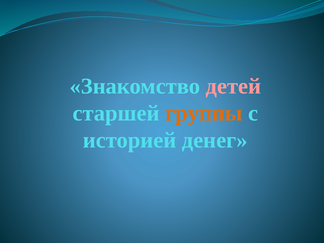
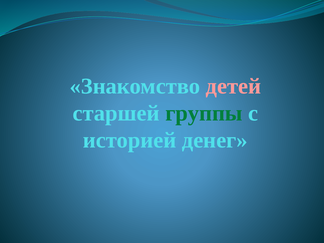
группы colour: orange -> green (204, 113)
